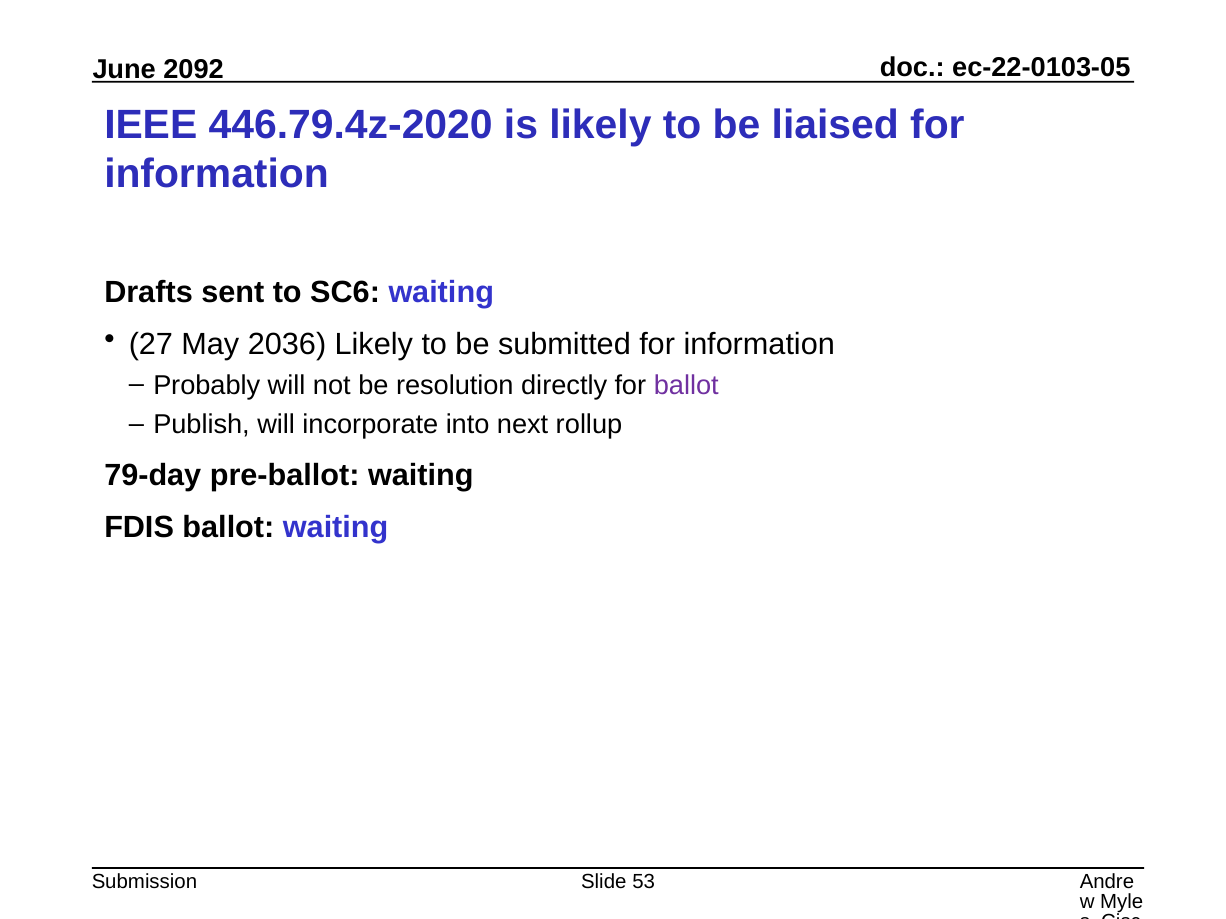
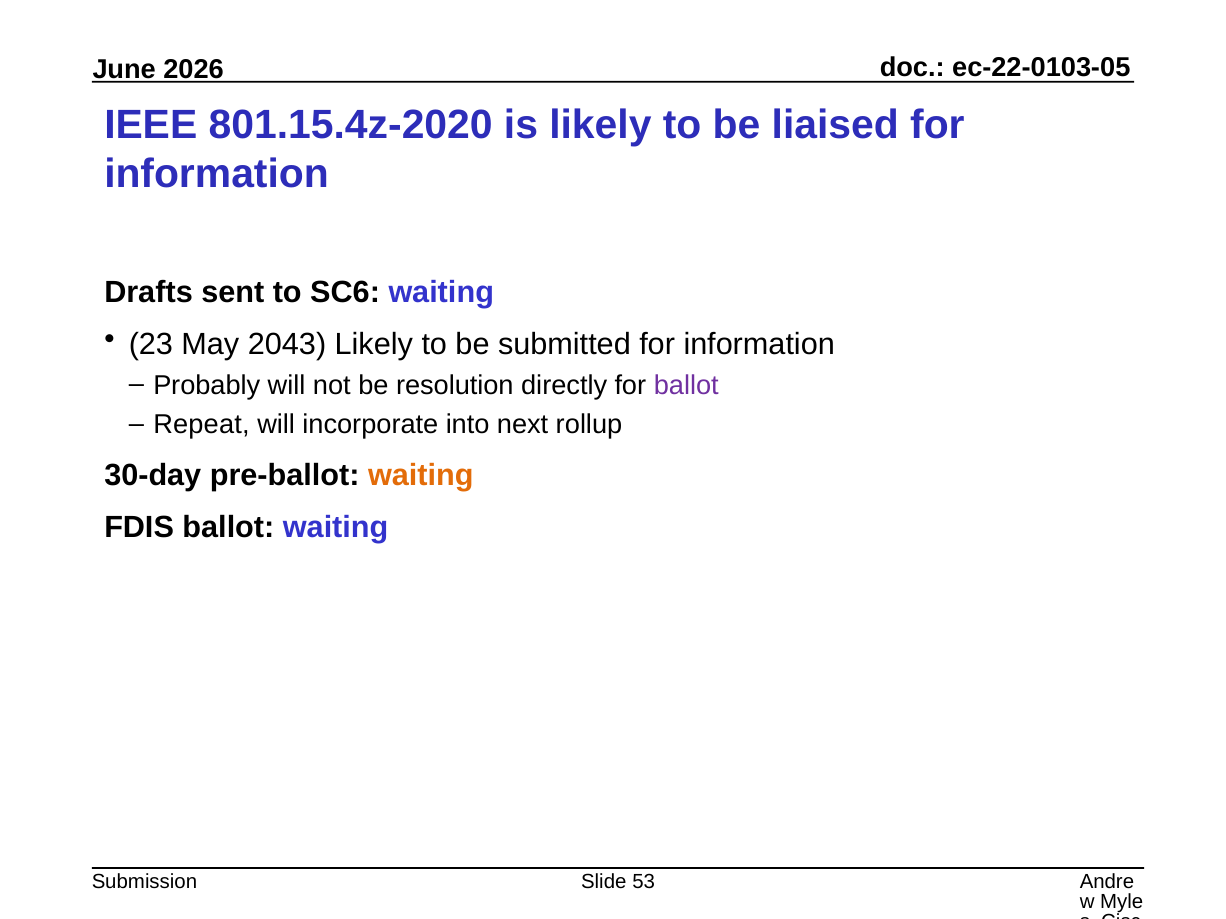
2092: 2092 -> 2026 (194, 70)
446.79.4z-2020: 446.79.4z-2020 -> 801.15.4z-2020 (351, 126)
27: 27 -> 23 (151, 344)
2036: 2036 -> 2043 (287, 344)
Publish: Publish -> Repeat (201, 425)
79-day: 79-day -> 30-day (153, 476)
waiting colour: black -> orange (421, 476)
